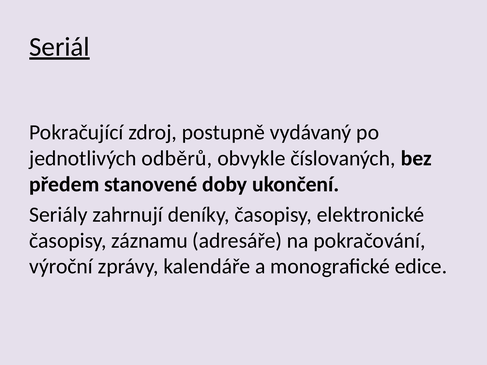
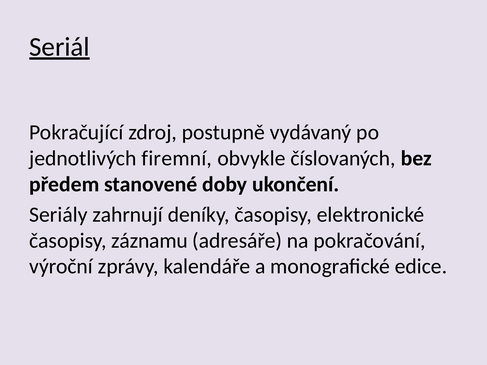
odběrů: odběrů -> firemní (177, 158)
